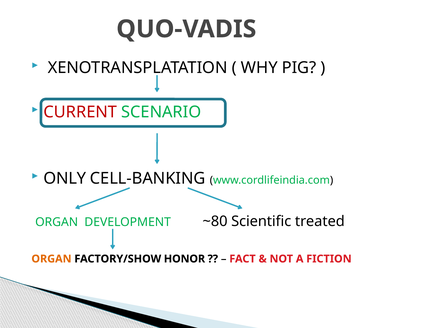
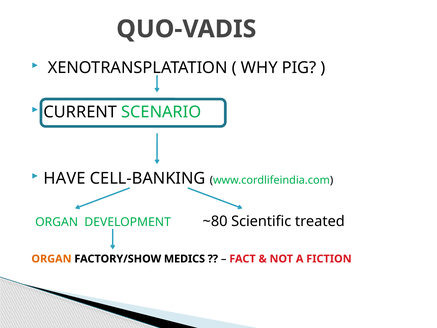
CURRENT colour: red -> black (80, 112)
ONLY: ONLY -> HAVE (65, 178)
HONOR: HONOR -> MEDICS (184, 259)
